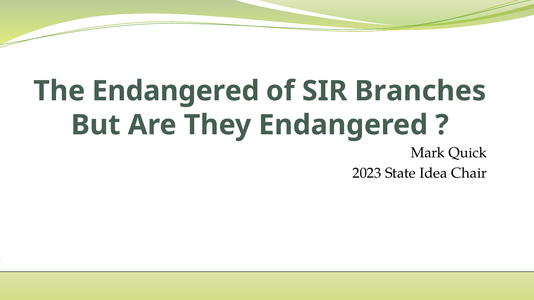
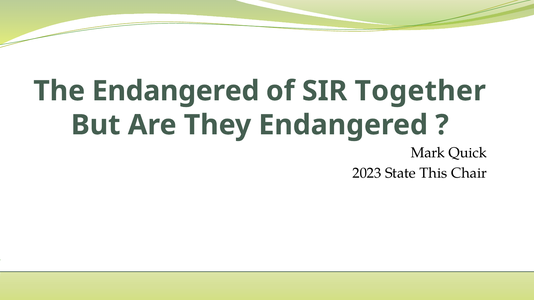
Branches: Branches -> Together (420, 91)
Idea: Idea -> This (433, 173)
